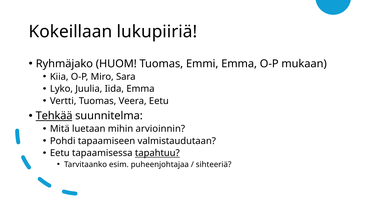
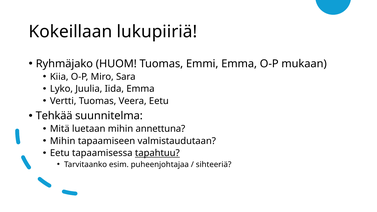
Tehkää underline: present -> none (54, 116)
arvioinnin: arvioinnin -> annettuna (160, 129)
Pohdi: Pohdi -> Mihin (63, 141)
